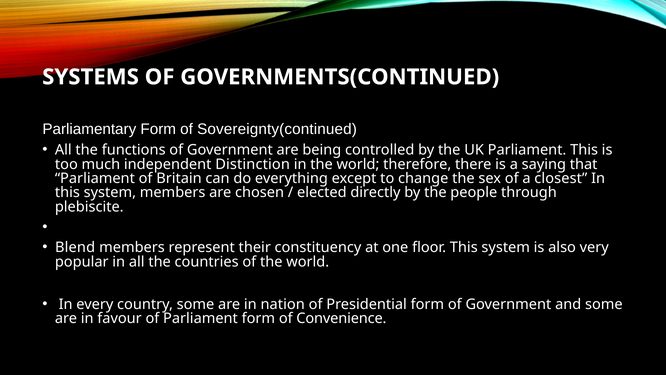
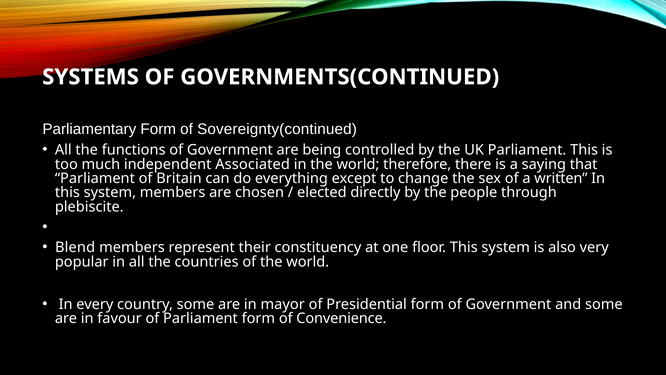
Distinction: Distinction -> Associated (253, 164)
closest: closest -> written (561, 178)
nation: nation -> mayor (283, 304)
